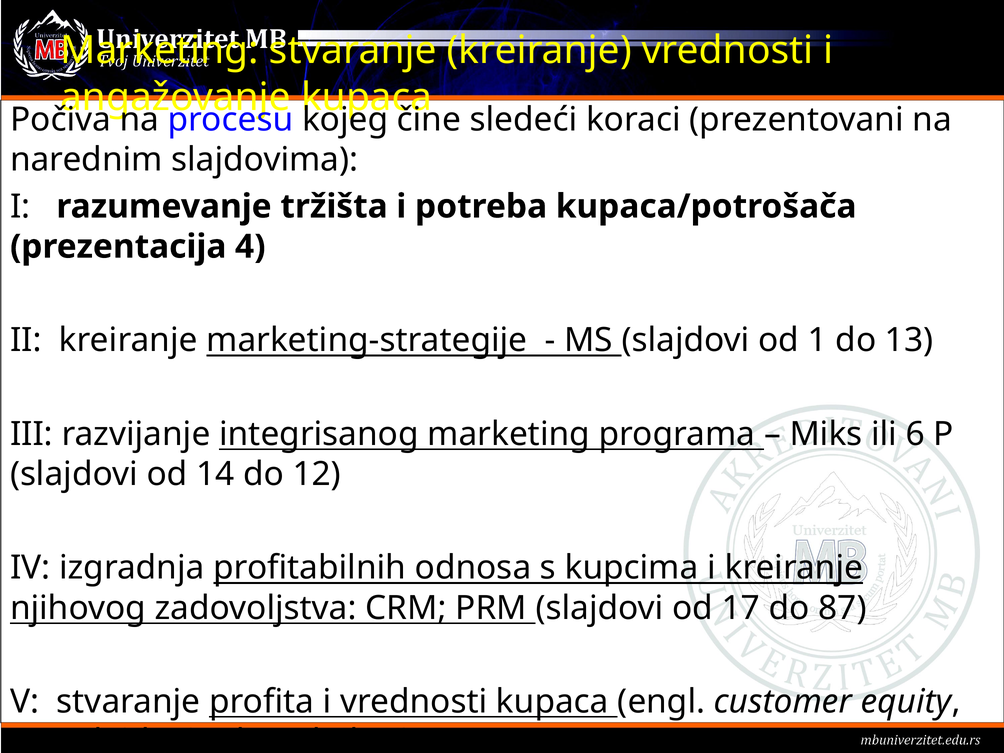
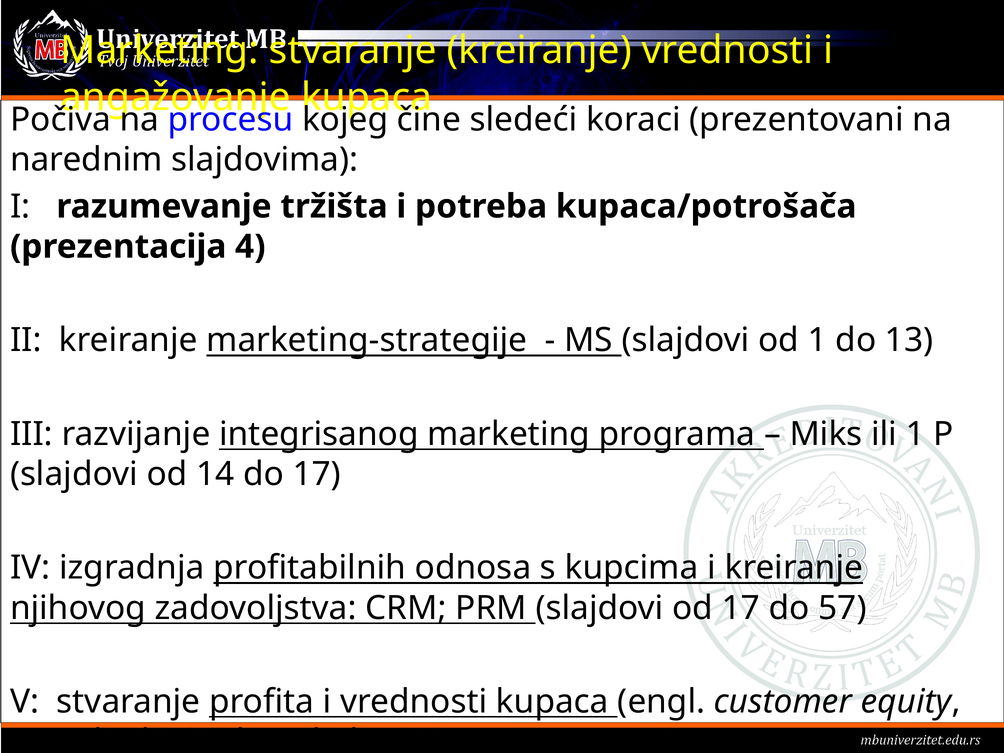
ili 6: 6 -> 1 (915, 434)
do 12: 12 -> 17 (317, 474)
87: 87 -> 57 (842, 608)
